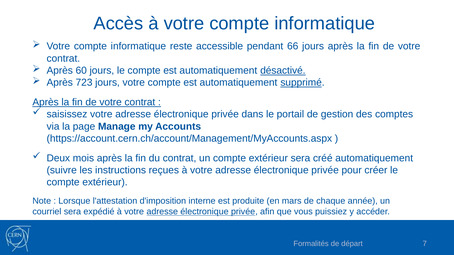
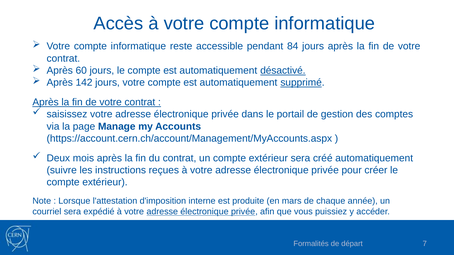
66: 66 -> 84 (293, 46)
723: 723 -> 142 (84, 83)
